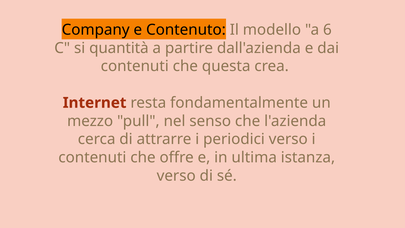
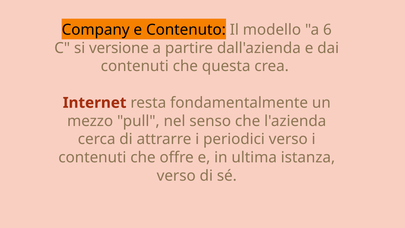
quantità: quantità -> versione (119, 48)
